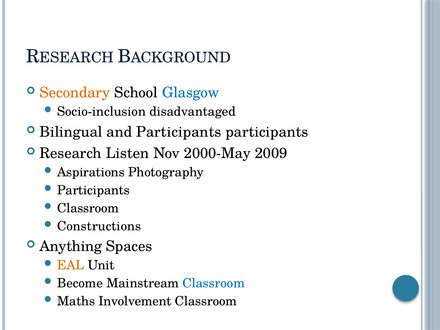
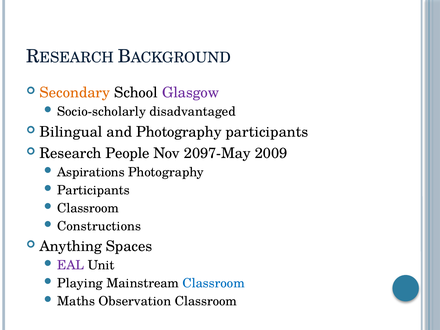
Glasgow colour: blue -> purple (191, 93)
Socio-inclusion: Socio-inclusion -> Socio-scholarly (102, 112)
and Participants: Participants -> Photography (179, 132)
Listen: Listen -> People (128, 153)
2000-May: 2000-May -> 2097-May (217, 153)
EAL colour: orange -> purple (71, 265)
Become: Become -> Playing (80, 283)
Involvement: Involvement -> Observation (135, 301)
